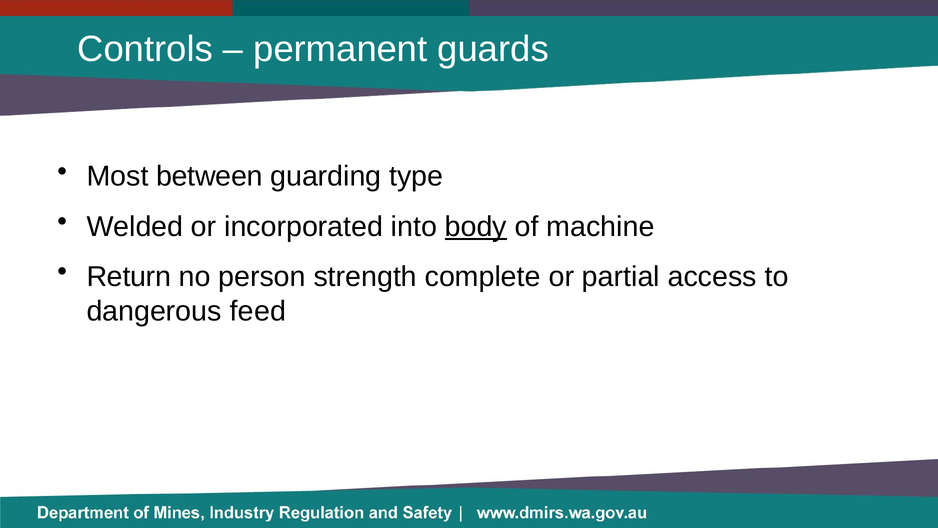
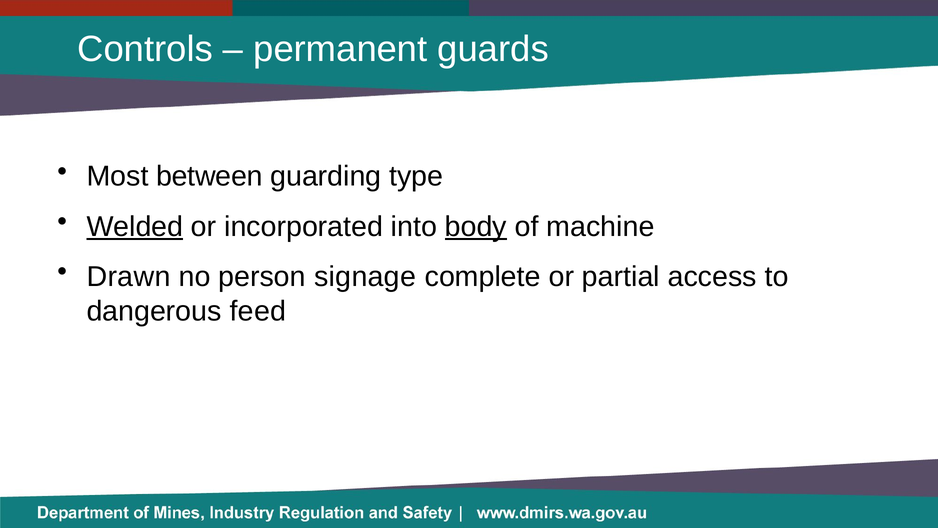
Welded underline: none -> present (135, 226)
Return: Return -> Drawn (129, 276)
strength: strength -> signage (365, 276)
